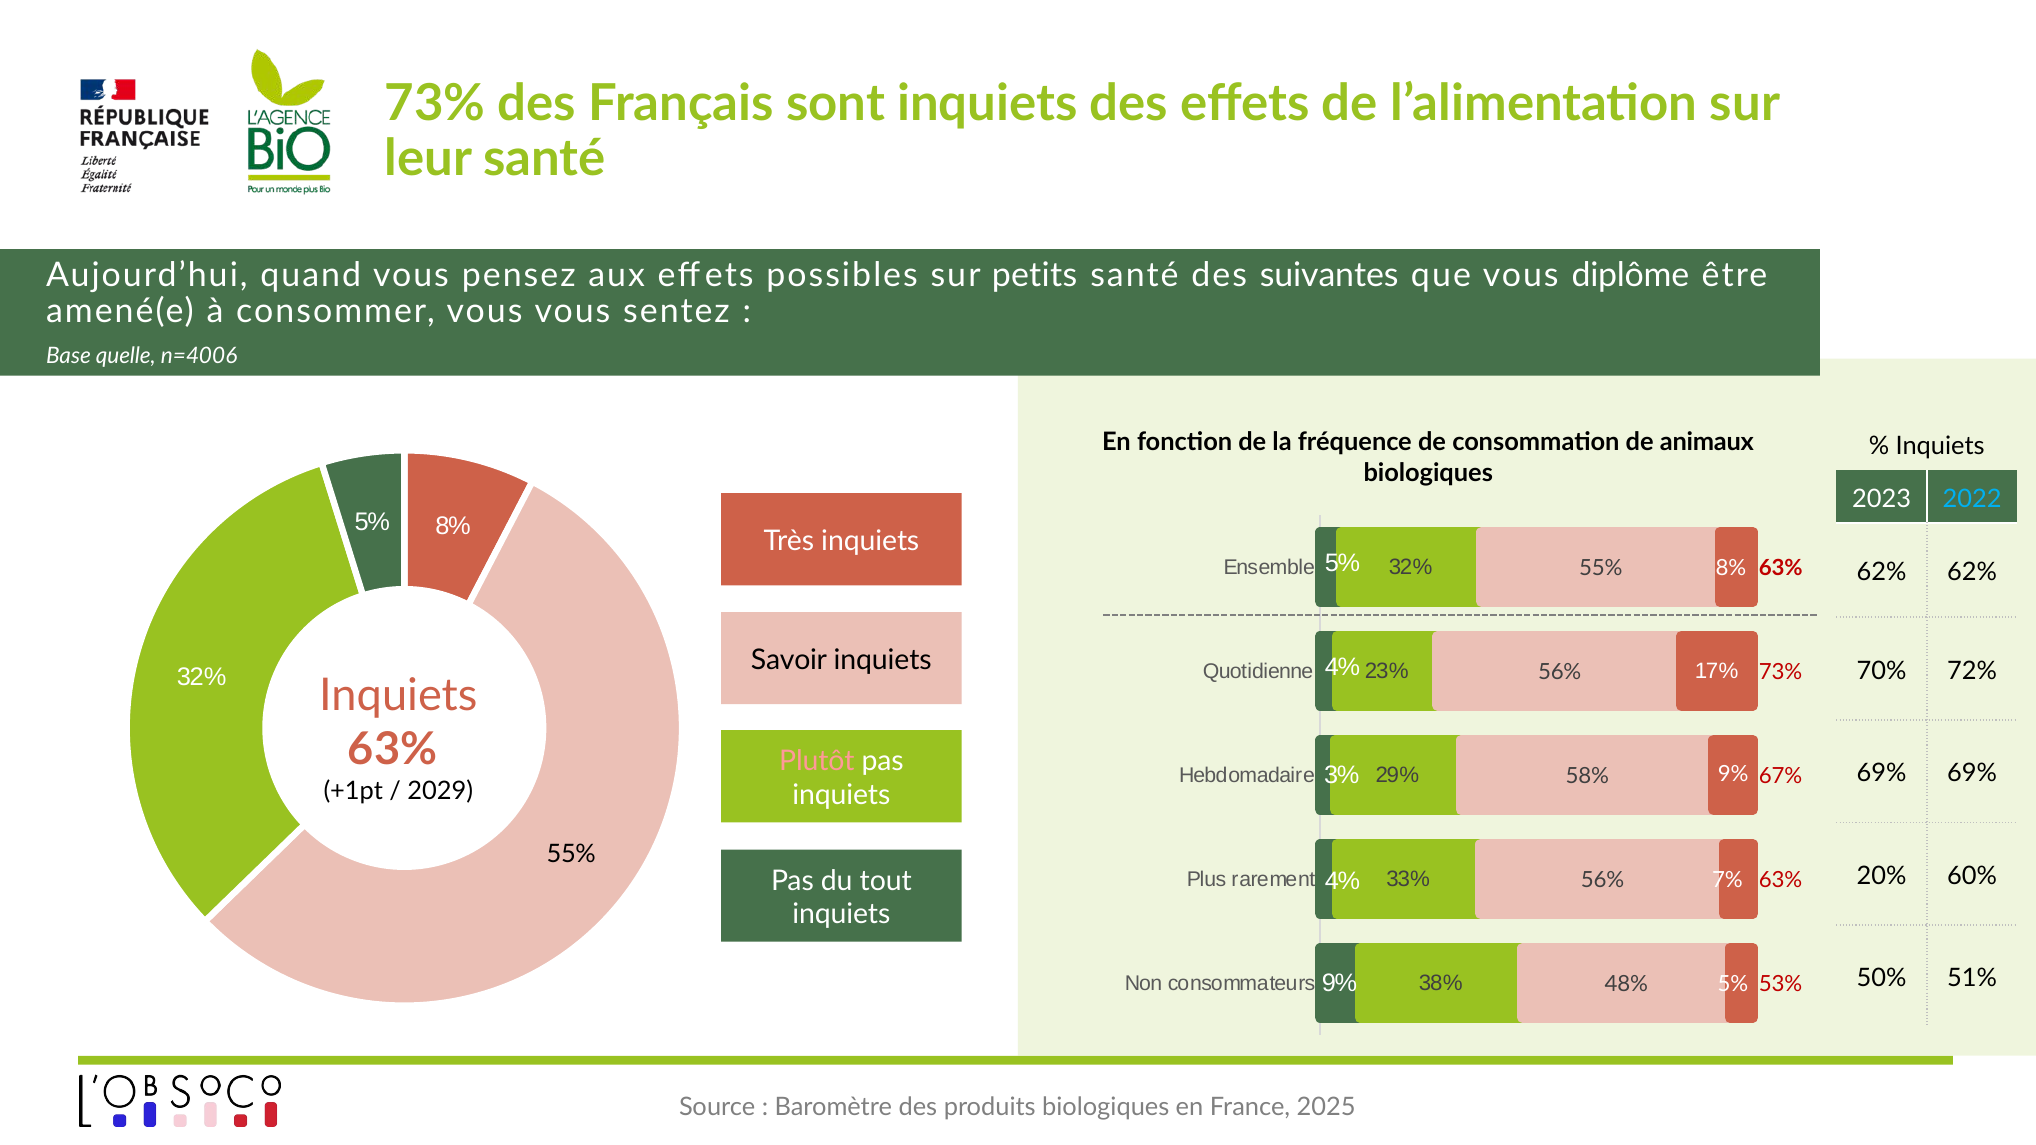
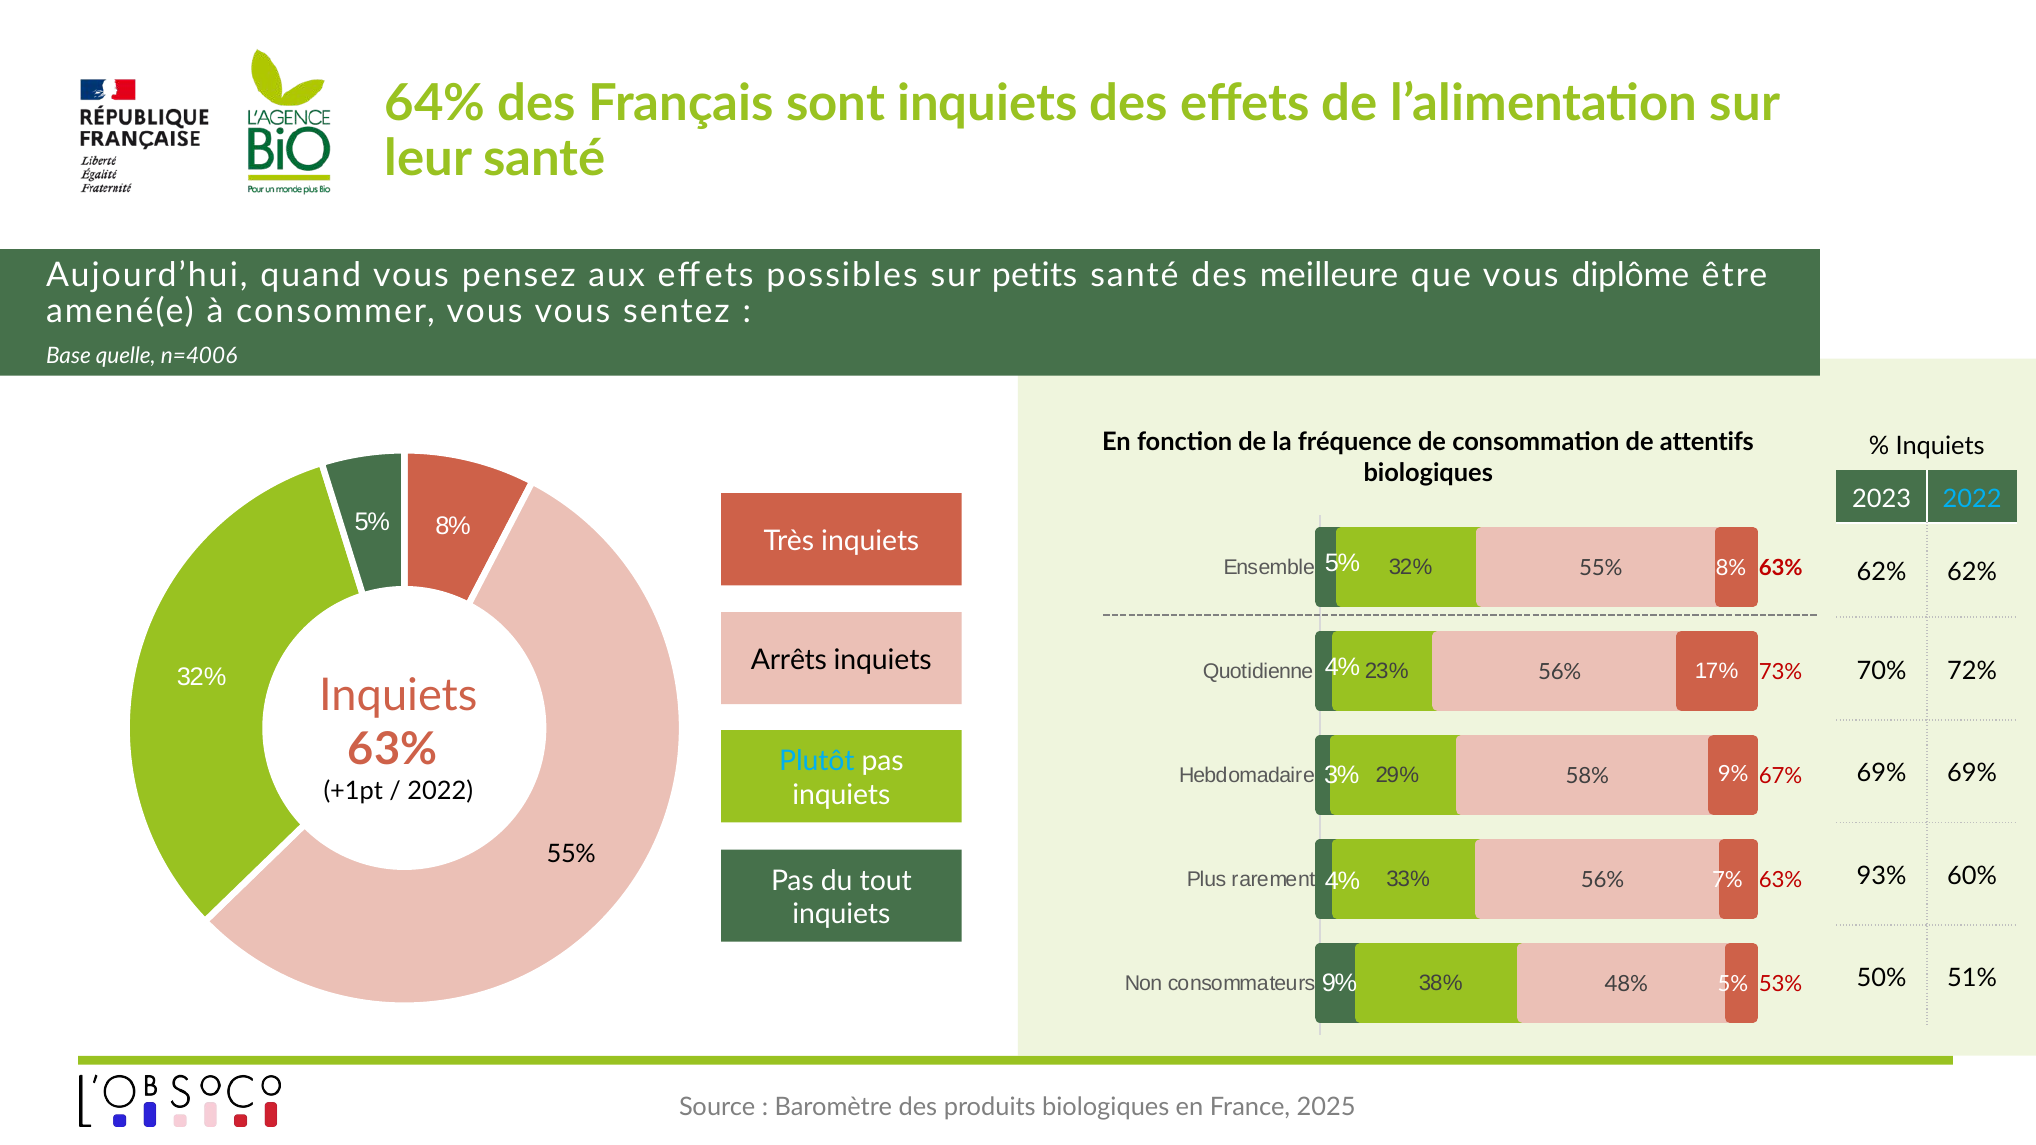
73%: 73% -> 64% (435, 103)
suivantes: suivantes -> meilleure (1329, 275)
animaux: animaux -> attentifs (1707, 442)
Savoir: Savoir -> Arrêts (789, 660)
Plutôt colour: pink -> light blue (817, 761)
2029: 2029 -> 2022 (440, 791)
20%: 20% -> 93% (1882, 876)
